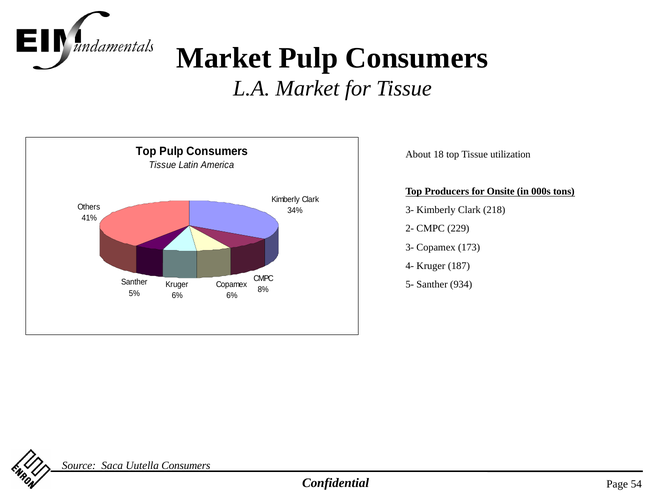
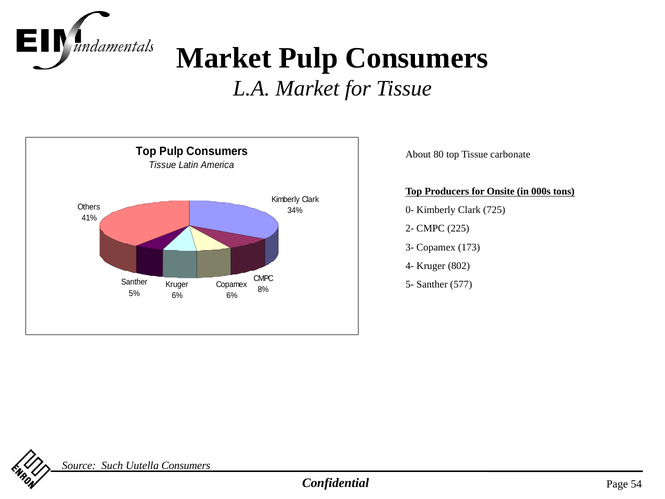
18: 18 -> 80 (439, 154)
utilization: utilization -> carbonate (510, 154)
3-: 3- -> 0- (410, 210)
218: 218 -> 725 (494, 210)
229: 229 -> 225 (458, 229)
187: 187 -> 802 (459, 266)
934: 934 -> 577 (461, 284)
Saca: Saca -> Such (112, 465)
